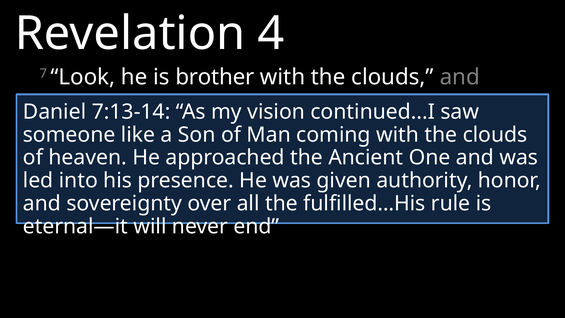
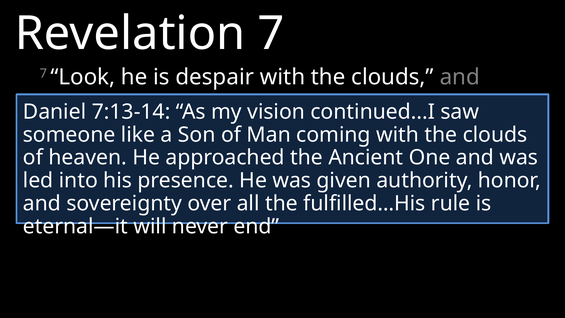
Revelation 4: 4 -> 7 (271, 34)
brother: brother -> despair (215, 77)
